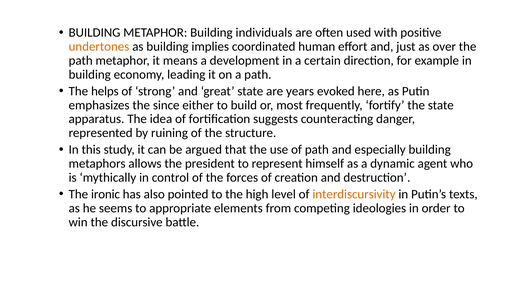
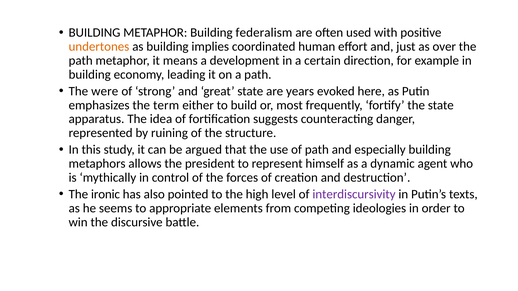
individuals: individuals -> federalism (264, 33)
helps: helps -> were (105, 91)
since: since -> term (166, 105)
interdiscursivity colour: orange -> purple (354, 194)
